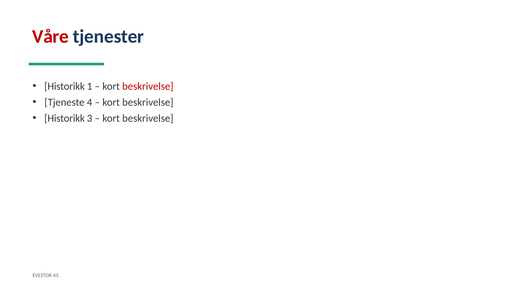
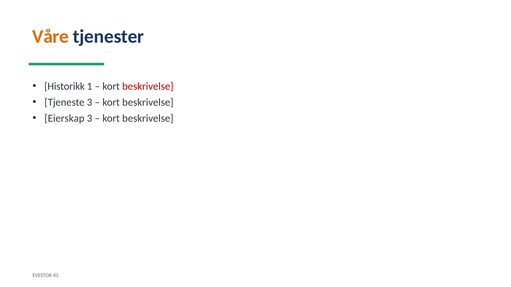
Våre colour: red -> orange (51, 36)
Tjeneste 4: 4 -> 3 (90, 103)
Historikk: Historikk -> Eierskap (64, 119)
